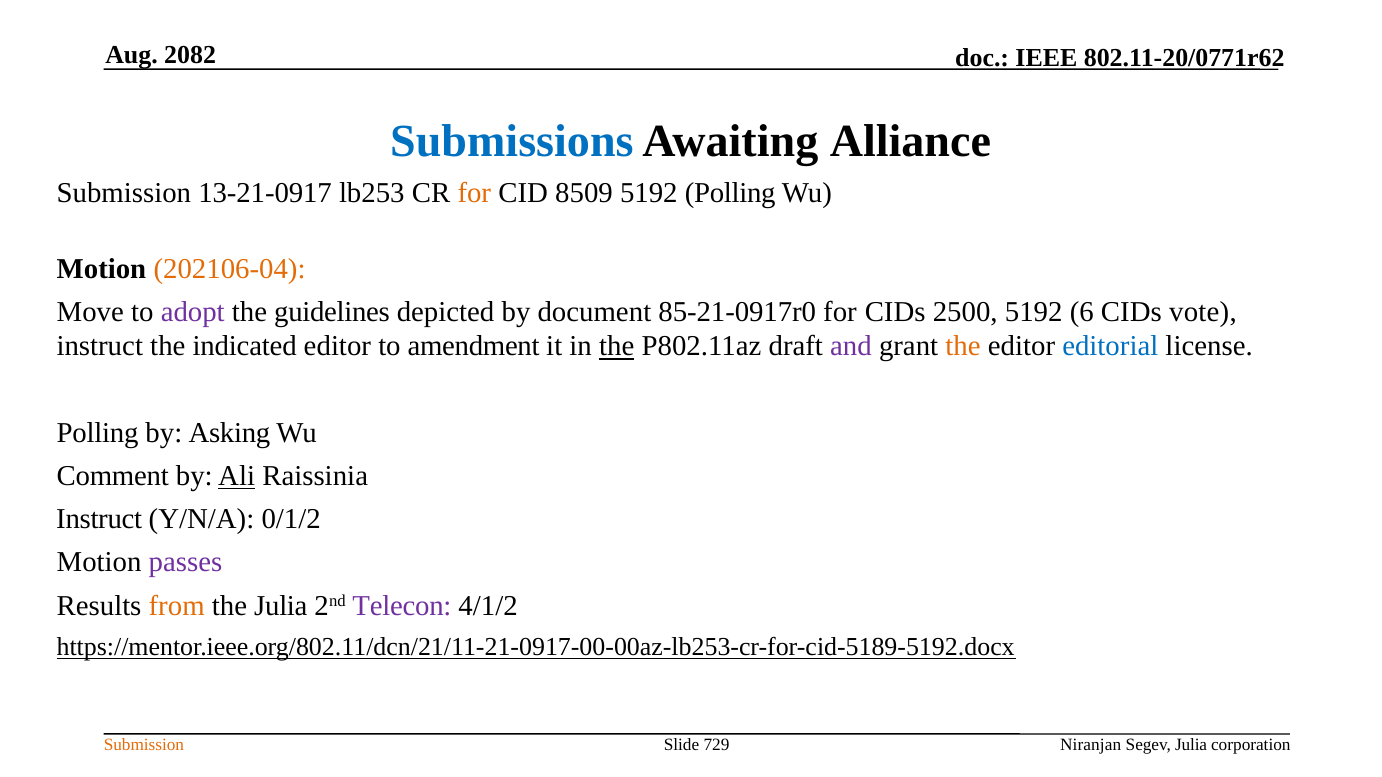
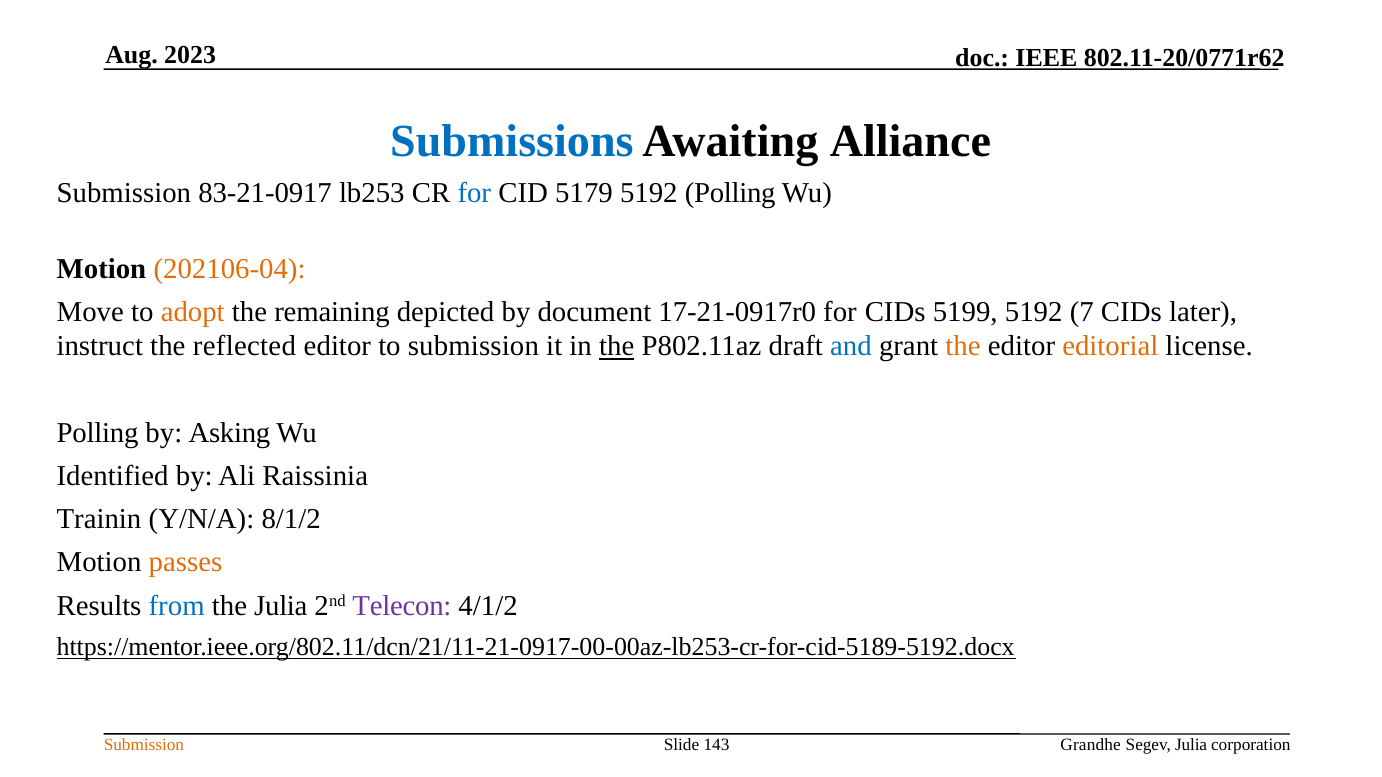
2082: 2082 -> 2023 (190, 55)
13-21-0917: 13-21-0917 -> 83-21-0917 (265, 193)
for colour: orange -> blue (474, 193)
8509: 8509 -> 5179 (584, 193)
adopt colour: purple -> orange (193, 312)
guidelines: guidelines -> remaining (332, 312)
85-21-0917r0: 85-21-0917r0 -> 17-21-0917r0 (737, 312)
2500: 2500 -> 5199 (965, 312)
6: 6 -> 7 (1082, 312)
vote: vote -> later (1203, 312)
indicated: indicated -> reflected (244, 347)
to amendment: amendment -> submission (473, 347)
and colour: purple -> blue (851, 347)
editorial colour: blue -> orange (1110, 347)
Comment: Comment -> Identified (113, 476)
Ali underline: present -> none (237, 476)
Instruct: Instruct -> Trainin (99, 520)
0/1/2: 0/1/2 -> 8/1/2 (291, 520)
passes colour: purple -> orange (185, 563)
from colour: orange -> blue (177, 606)
729: 729 -> 143 (716, 746)
Niranjan: Niranjan -> Grandhe (1091, 746)
